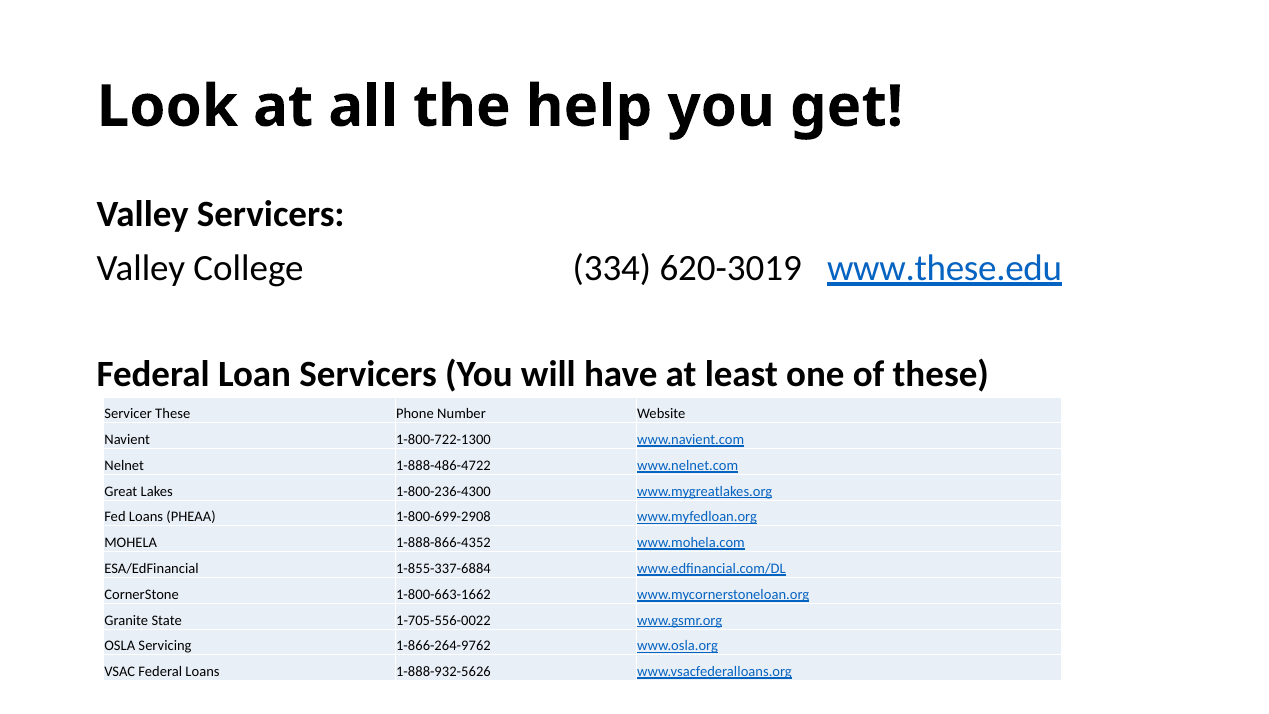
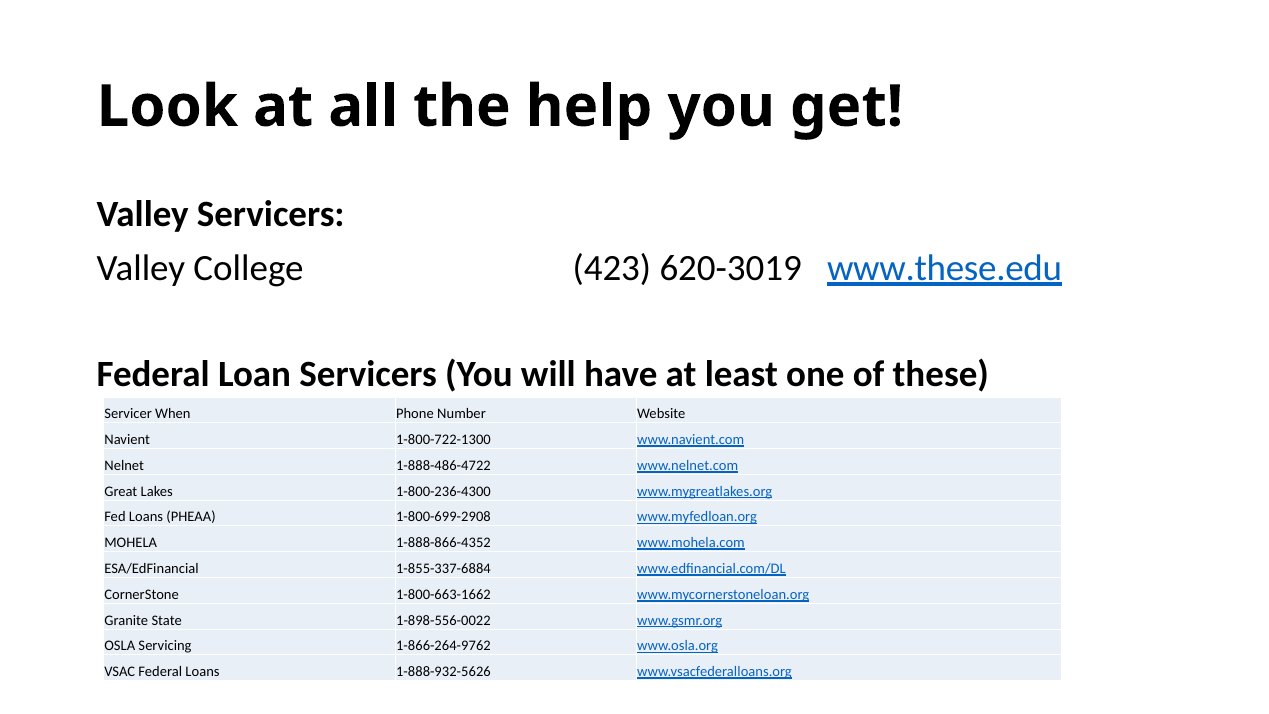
334: 334 -> 423 (612, 268)
Servicer These: These -> When (173, 414)
1-705-556-0022: 1-705-556-0022 -> 1-898-556-0022 (443, 620)
